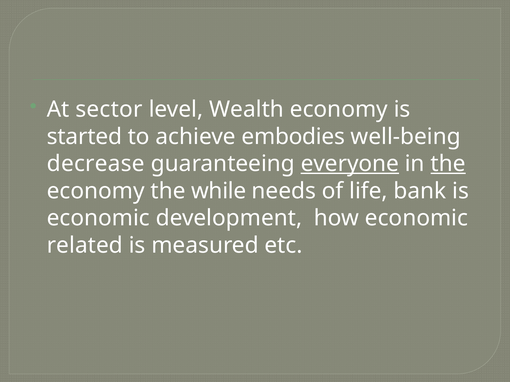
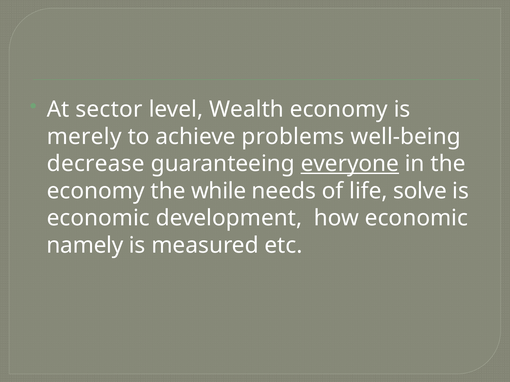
started: started -> merely (84, 137)
embodies: embodies -> problems (293, 137)
the underline: present -> none (448, 164)
bank: bank -> solve (420, 191)
related: related -> namely (85, 246)
